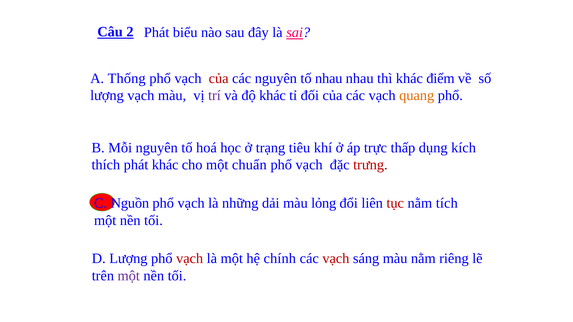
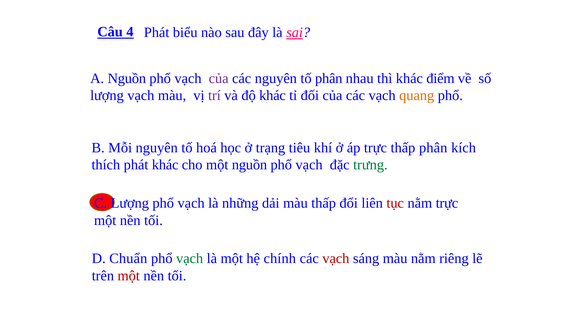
2: 2 -> 4 (130, 32)
A Thống: Thống -> Nguồn (127, 78)
của colour: red -> purple (219, 78)
tố nhau: nhau -> phân (329, 78)
thấp dụng: dụng -> phân (433, 148)
một chuẩn: chuẩn -> nguồn (249, 165)
trưng colour: red -> green (370, 165)
C Nguồn: Nguồn -> Lượng (130, 203)
màu lỏng: lỏng -> thấp (324, 203)
nằm tích: tích -> trực (447, 203)
D Lượng: Lượng -> Chuẩn (128, 259)
vạch colour: red -> green (190, 259)
một colour: purple -> red (129, 276)
